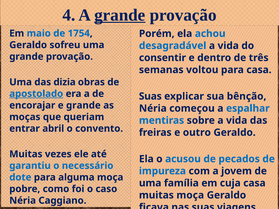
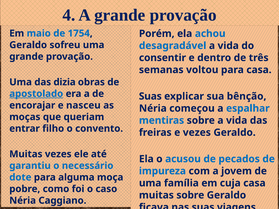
grande underline: present -> none (120, 15)
e grande: grande -> nasceu (83, 105)
abril: abril -> filho (53, 129)
e outro: outro -> vezes (197, 133)
muitas moça: moça -> sobre (190, 195)
